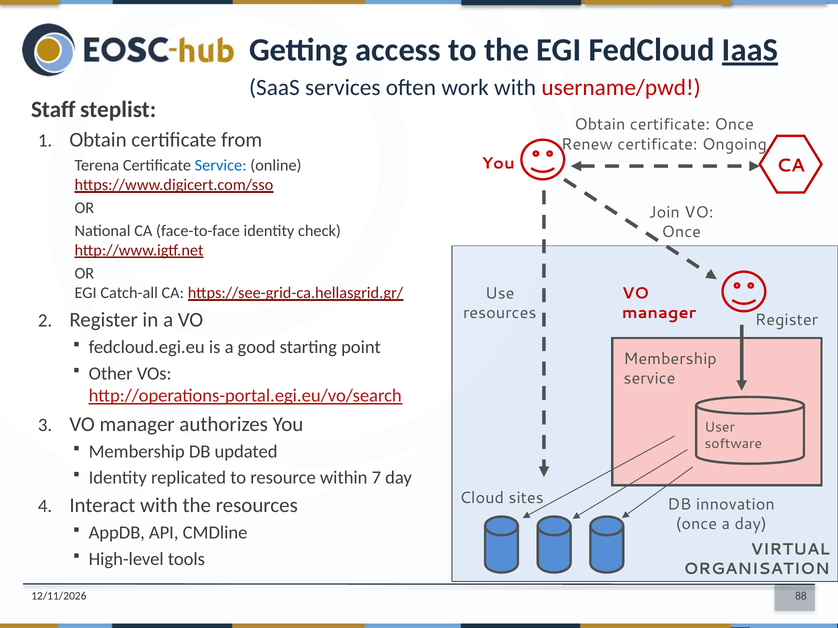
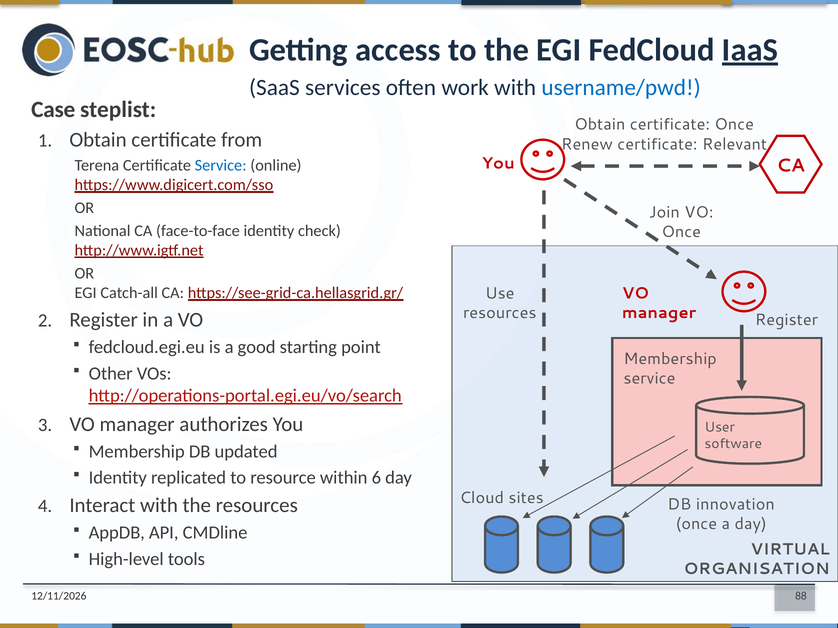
username/pwd colour: red -> blue (621, 88)
Staff: Staff -> Case (53, 110)
Ongoing: Ongoing -> Relevant (735, 144)
7: 7 -> 6 (376, 478)
